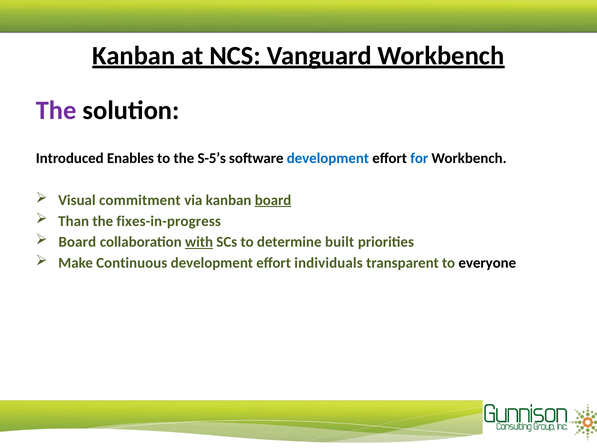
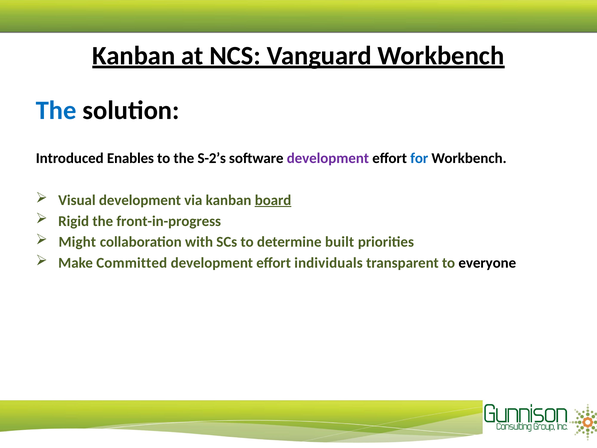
The colour: purple -> blue (56, 110)
S-5’s: S-5’s -> S-2’s (212, 158)
development colour: blue -> purple (328, 158)
Visual commitment: commitment -> development (140, 200)
Than: Than -> Rigid (74, 221)
fixes-in-progress: fixes-in-progress -> front-in-progress (169, 221)
Board: Board -> Might (77, 242)
with underline: present -> none (199, 242)
Continuous: Continuous -> Committed (132, 263)
